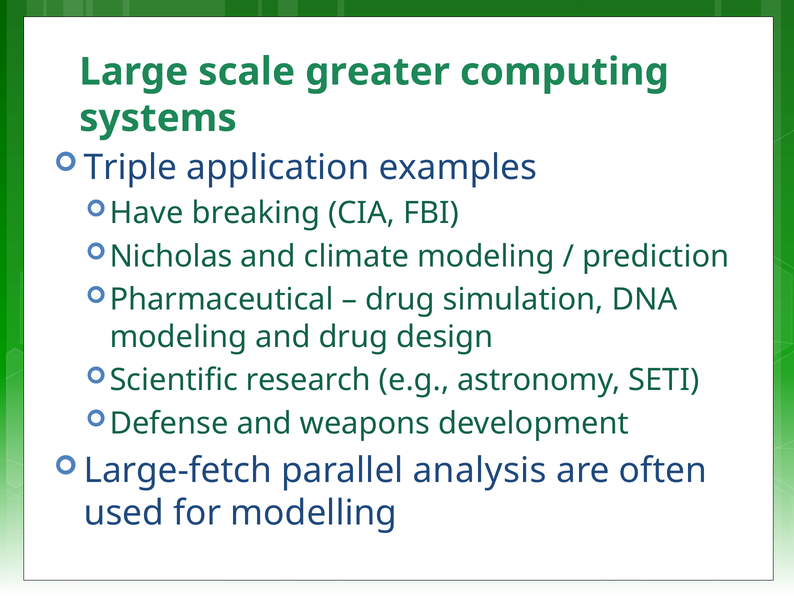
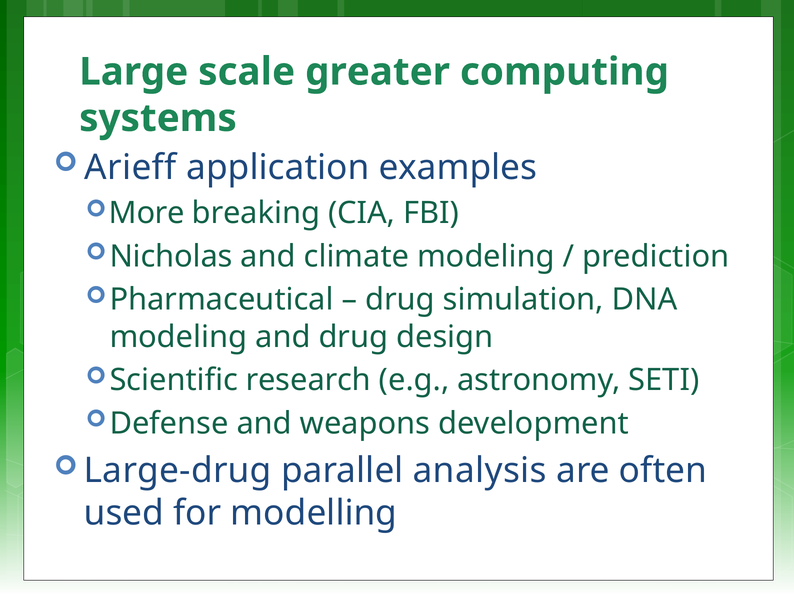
Triple: Triple -> Arieff (130, 167)
Have: Have -> More (147, 213)
Large-fetch: Large-fetch -> Large-drug (178, 470)
